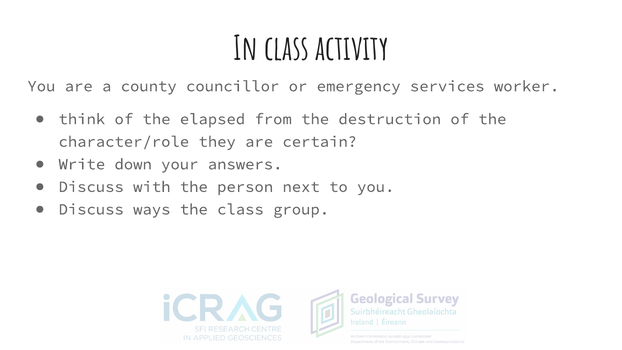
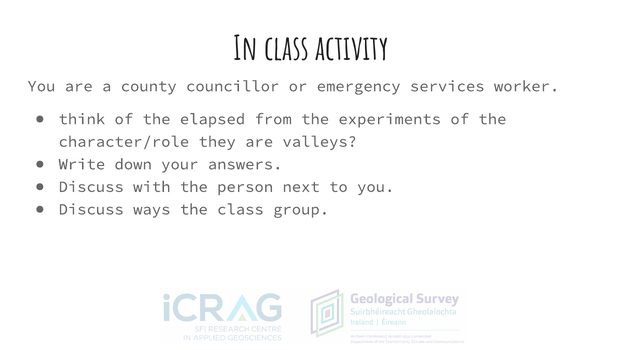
destruction: destruction -> experiments (390, 119)
certain: certain -> valleys (320, 142)
